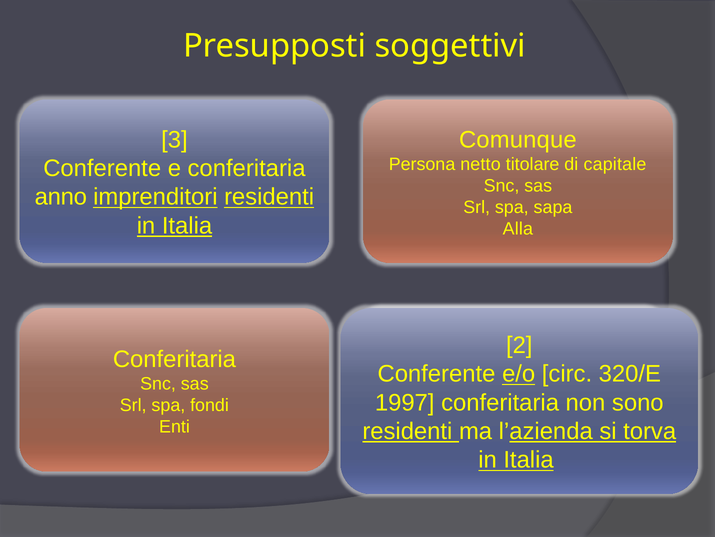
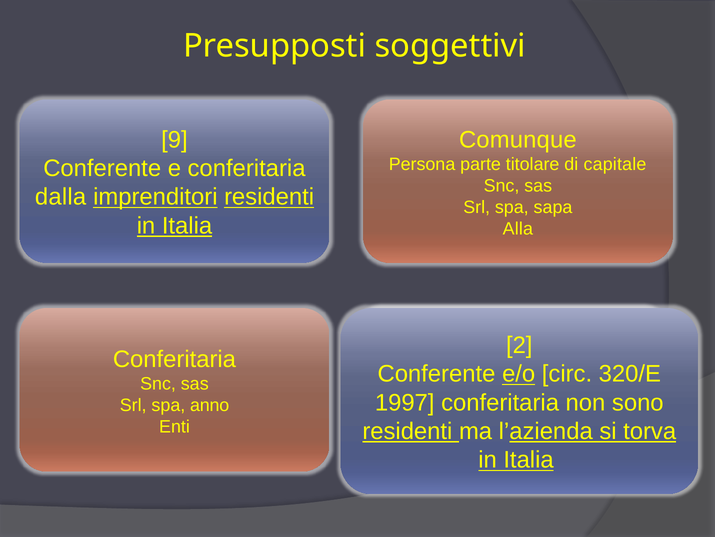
3: 3 -> 9 (174, 140)
netto: netto -> parte (481, 164)
anno: anno -> dalla (61, 197)
fondi: fondi -> anno (210, 405)
